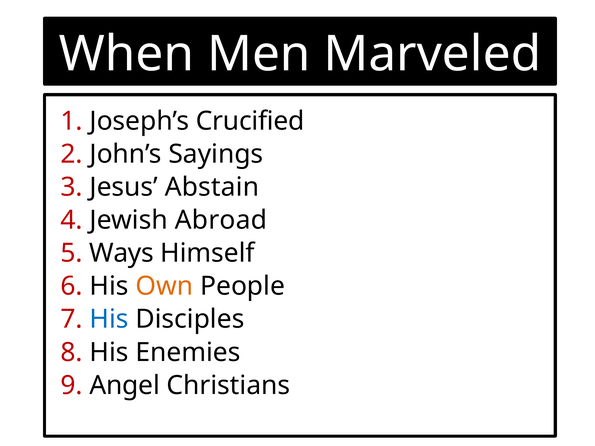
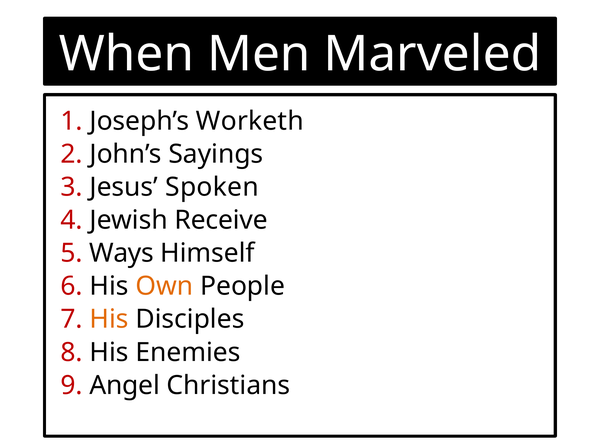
Crucified: Crucified -> Worketh (250, 121)
Abstain: Abstain -> Spoken (212, 187)
Abroad: Abroad -> Receive (221, 220)
His colour: blue -> orange (109, 319)
